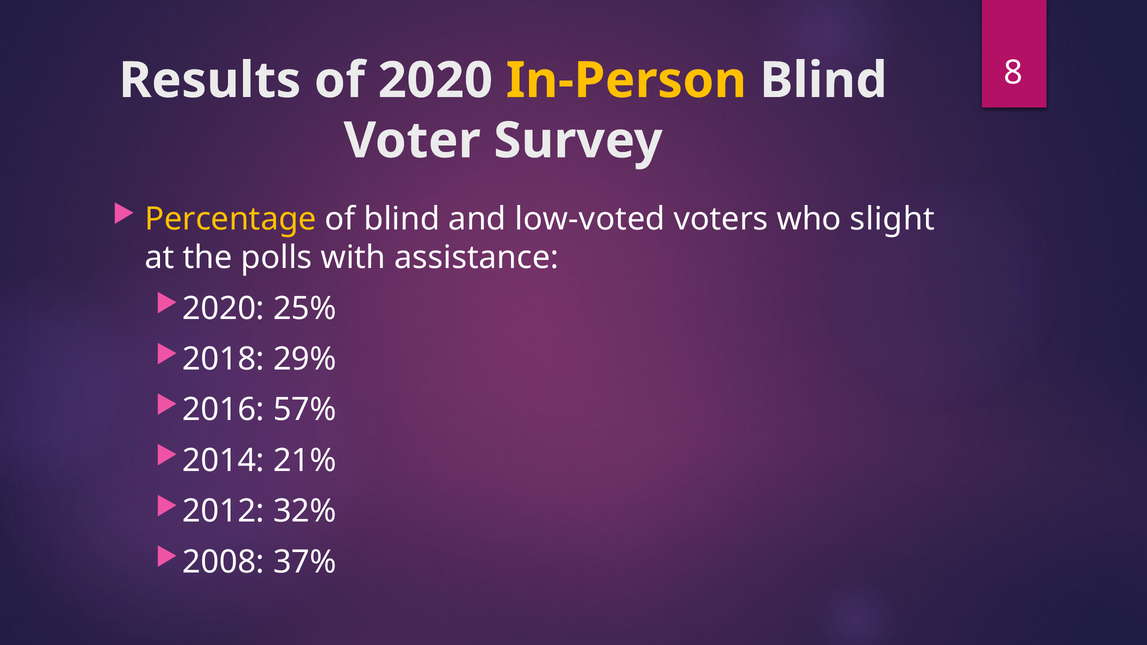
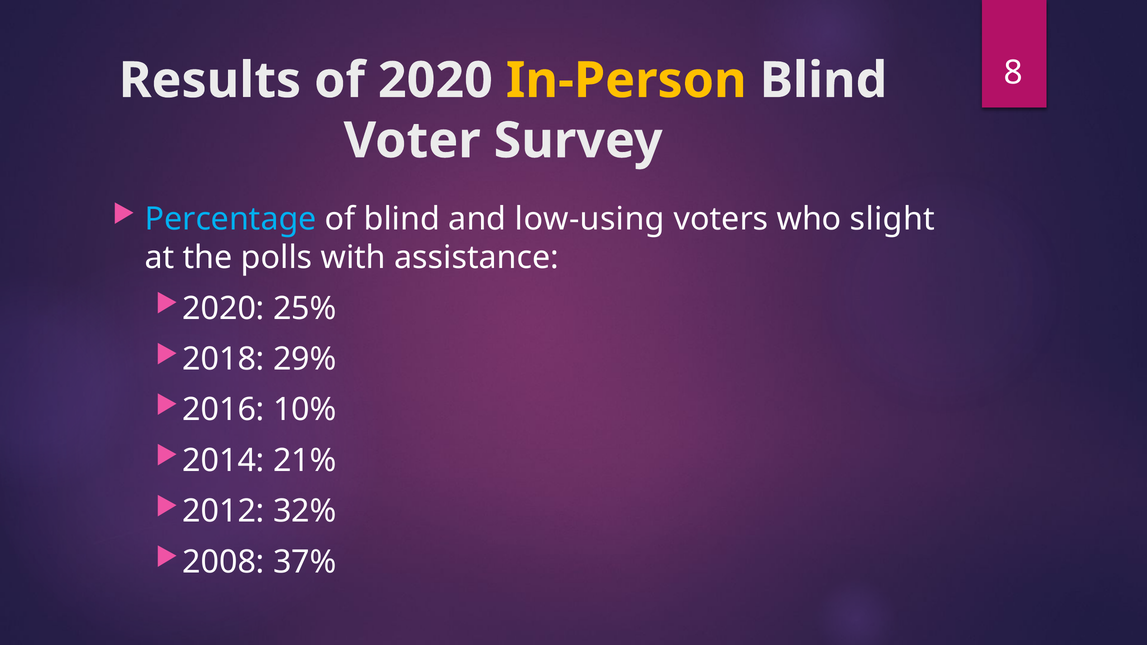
Percentage colour: yellow -> light blue (231, 219)
low-voted: low-voted -> low-using (590, 219)
57%: 57% -> 10% (305, 410)
